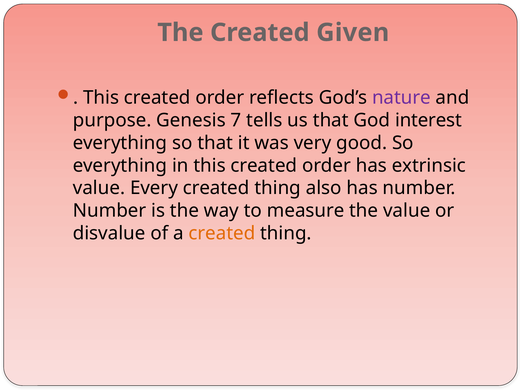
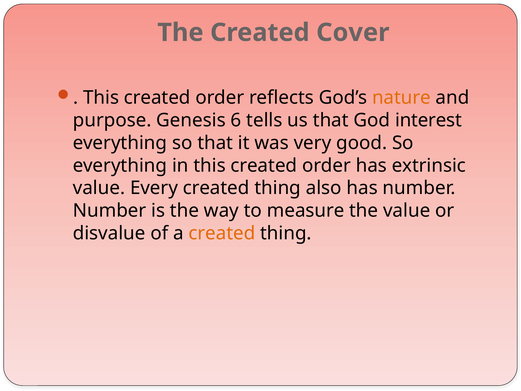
Given: Given -> Cover (353, 33)
nature colour: purple -> orange (401, 98)
7: 7 -> 6 (236, 120)
